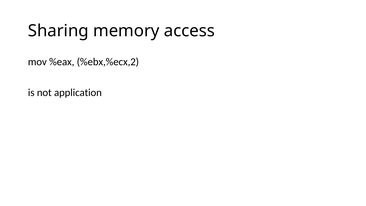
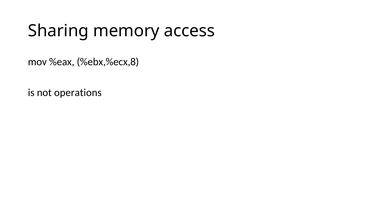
%ebx,%ecx,2: %ebx,%ecx,2 -> %ebx,%ecx,8 (108, 62)
application: application -> operations (78, 93)
